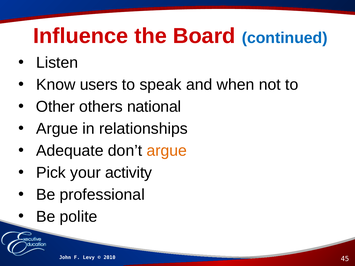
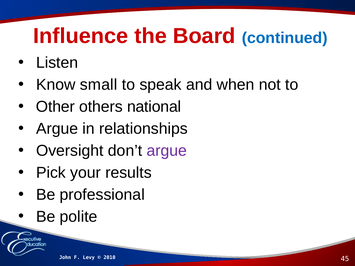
users: users -> small (99, 85)
Adequate: Adequate -> Oversight (70, 151)
argue colour: orange -> purple (167, 151)
activity: activity -> results (129, 173)
